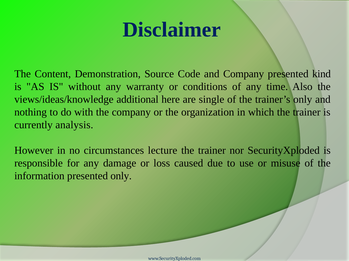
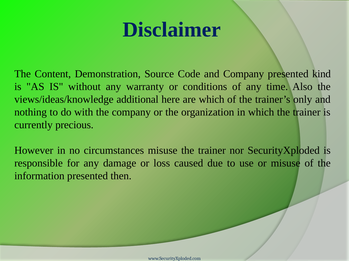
are single: single -> which (212, 100)
analysis: analysis -> precious (74, 125)
circumstances lecture: lecture -> misuse (163, 151)
presented only: only -> then (121, 176)
